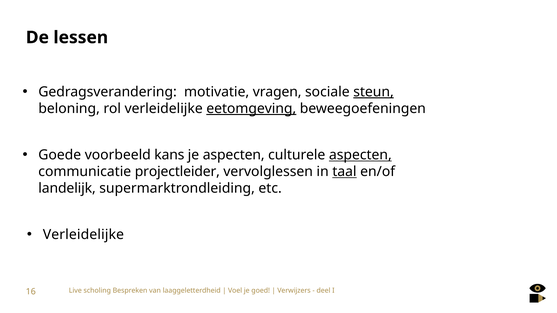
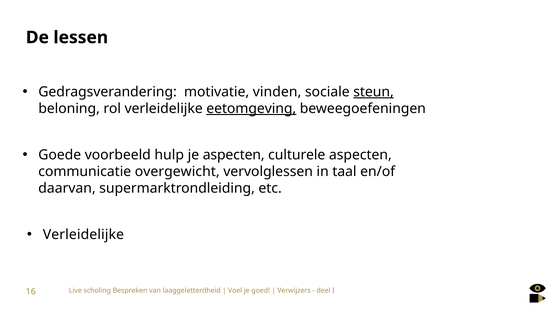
vragen: vragen -> vinden (277, 92)
kans: kans -> hulp (169, 155)
aspecten underline: present -> none (360, 155)
projectleider: projectleider -> overgewicht (177, 172)
taal underline: present -> none (344, 172)
landelijk: landelijk -> daarvan (67, 189)
